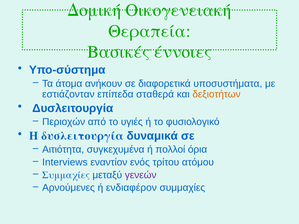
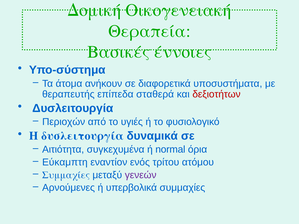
εστιάζονταν: εστιάζονταν -> θεραπευτής (68, 94)
δεξιοτήτων colour: orange -> red (216, 94)
πολλοί: πολλοί -> normal (170, 150)
Interviews: Interviews -> Εύκαμπτη (65, 162)
ενδιαφέρον: ενδιαφέρον -> υπερβολικά (131, 188)
